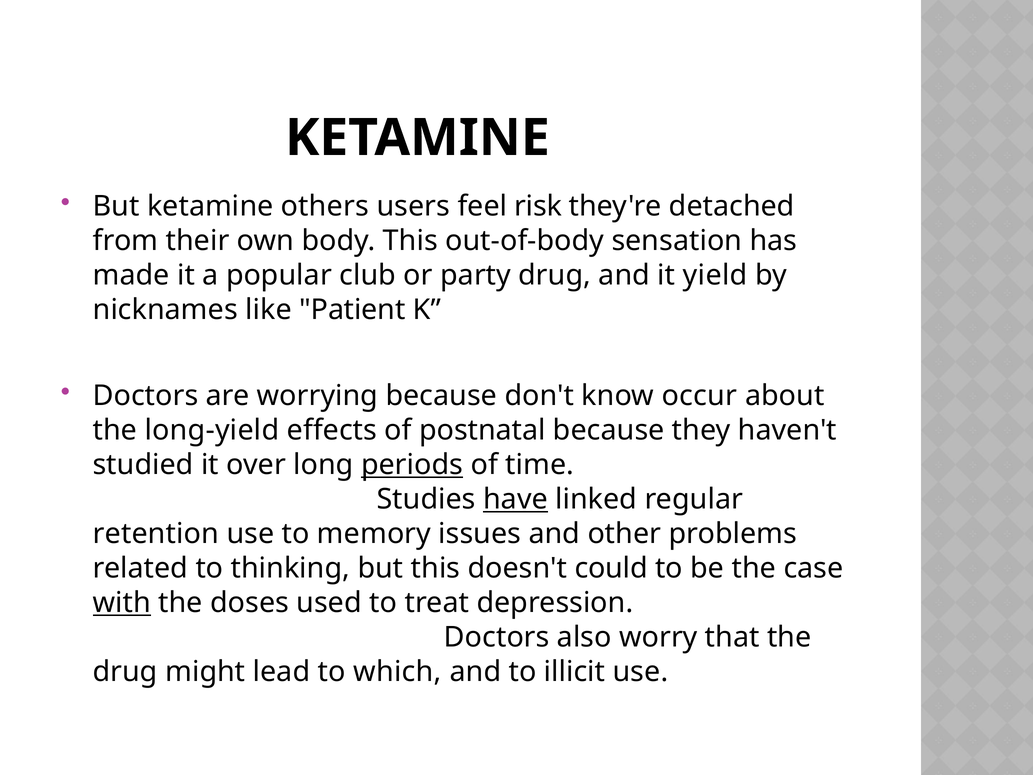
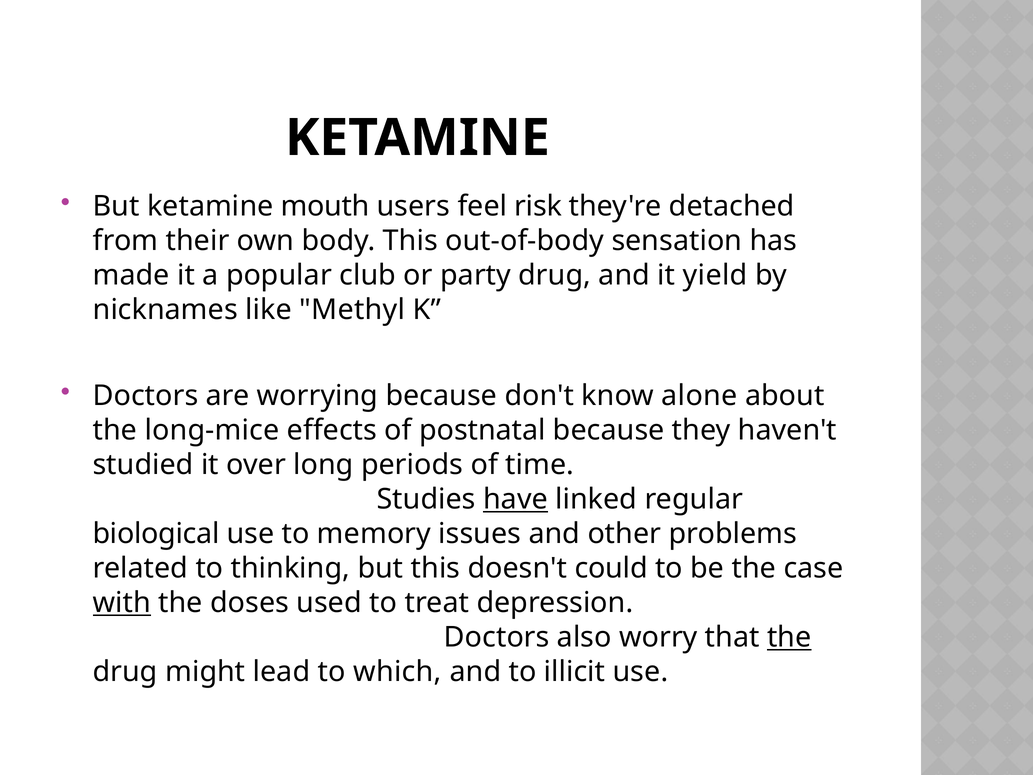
others: others -> mouth (325, 206)
Patient: Patient -> Methyl (352, 310)
occur: occur -> alone (699, 396)
long-yield: long-yield -> long-mice (212, 430)
periods underline: present -> none (412, 465)
retention: retention -> biological (156, 534)
the underline: none -> present (789, 637)
